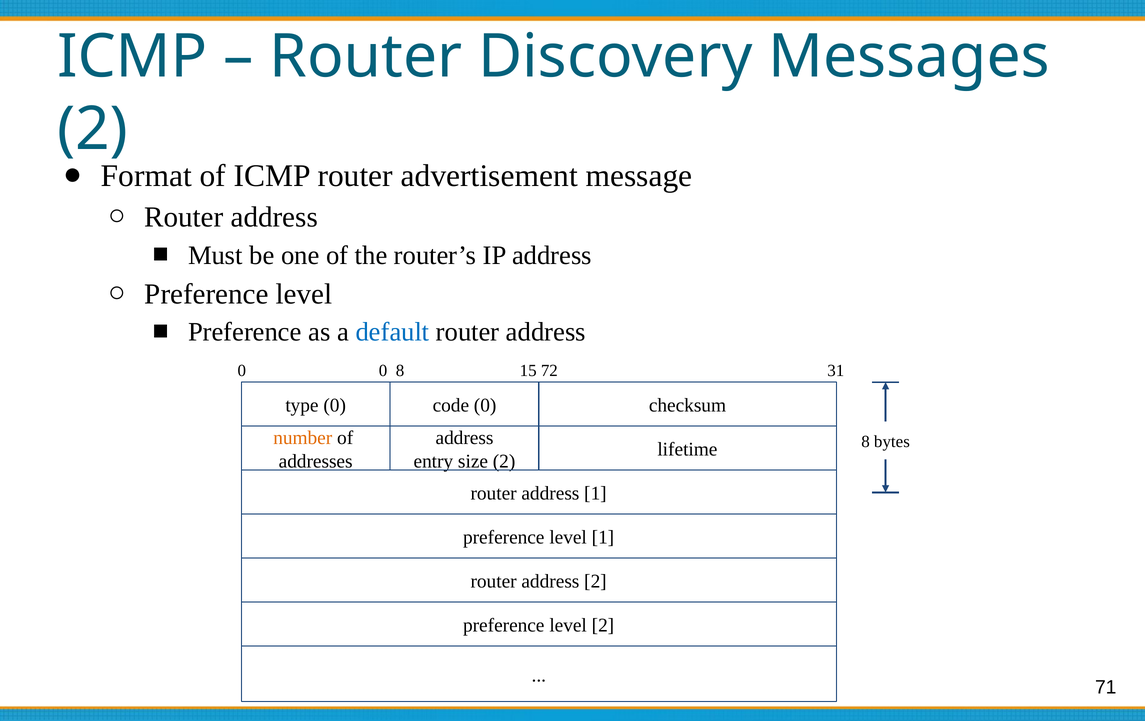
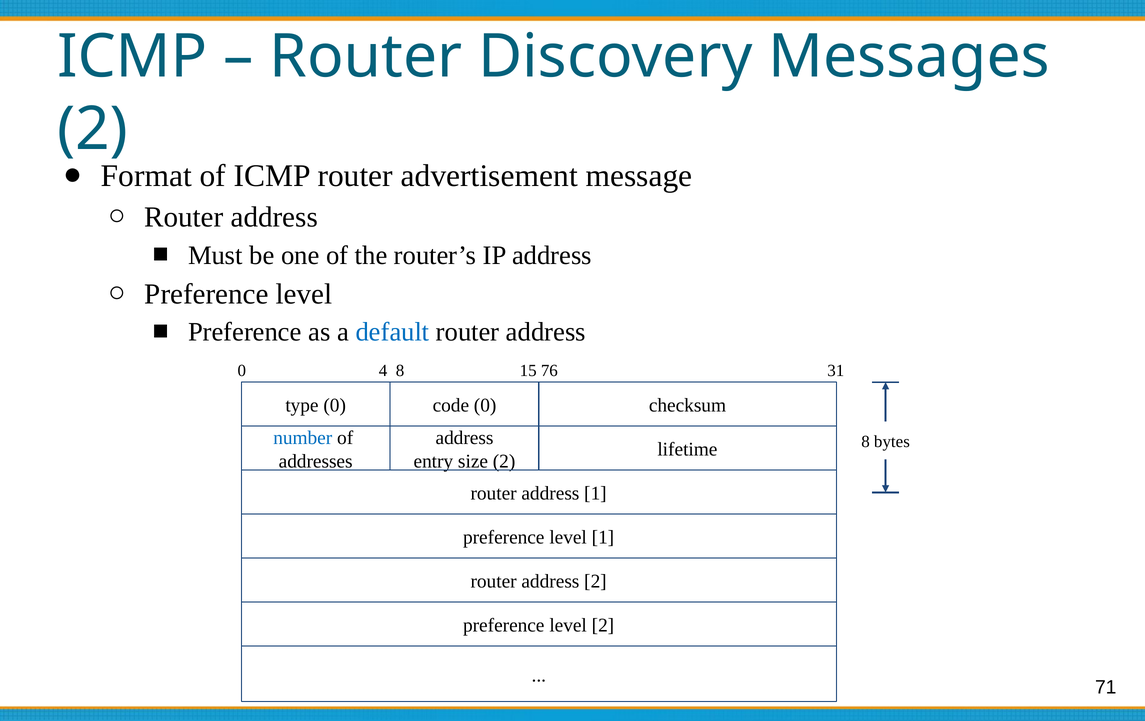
0 0: 0 -> 4 (383, 371)
72: 72 -> 76 (549, 371)
number colour: orange -> blue (303, 438)
